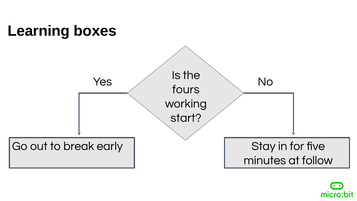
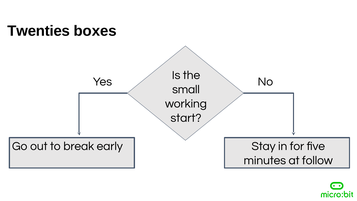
Learning: Learning -> Twenties (39, 31)
fours: fours -> small (186, 89)
